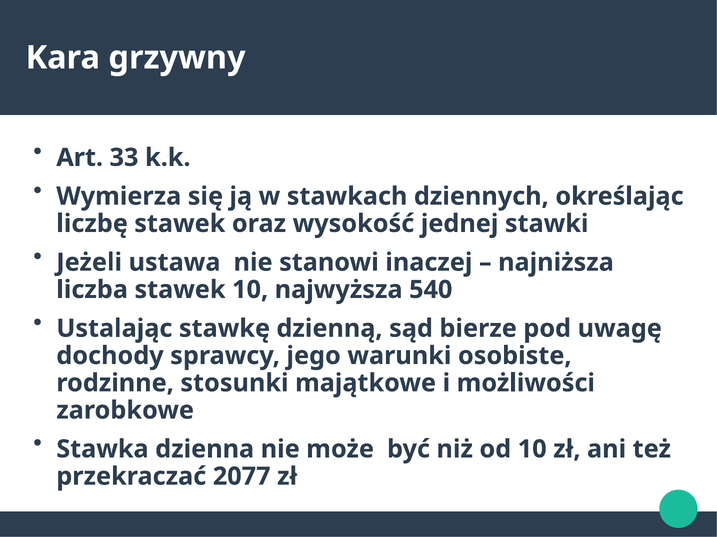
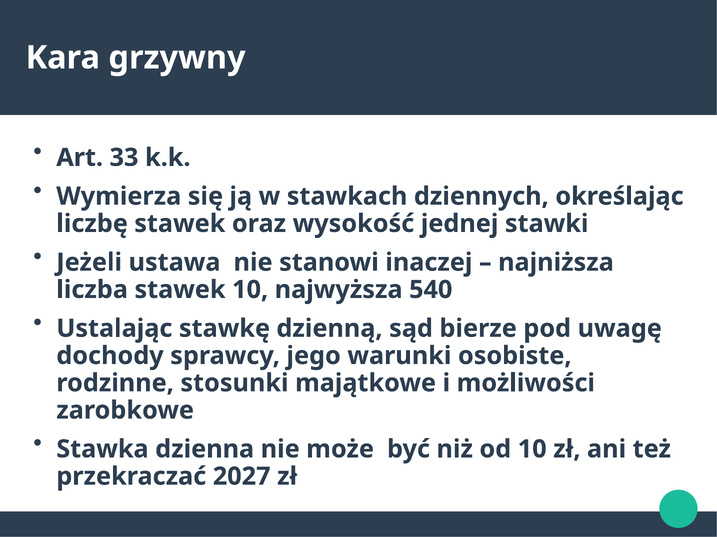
2077: 2077 -> 2027 (242, 477)
